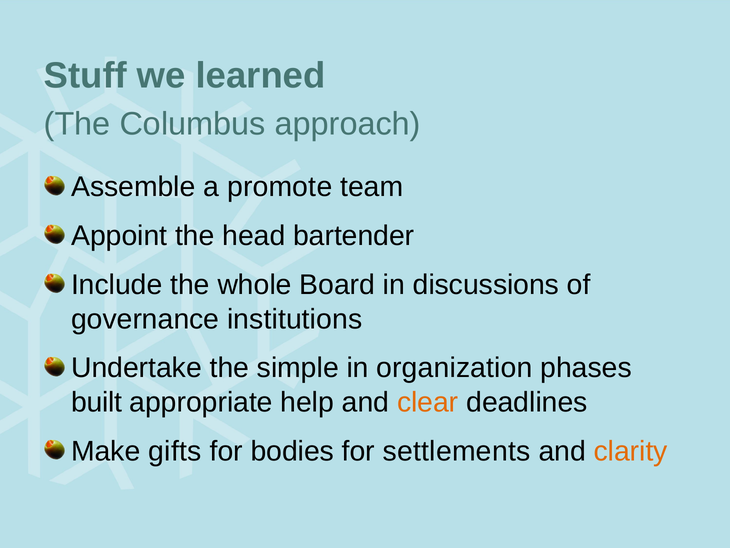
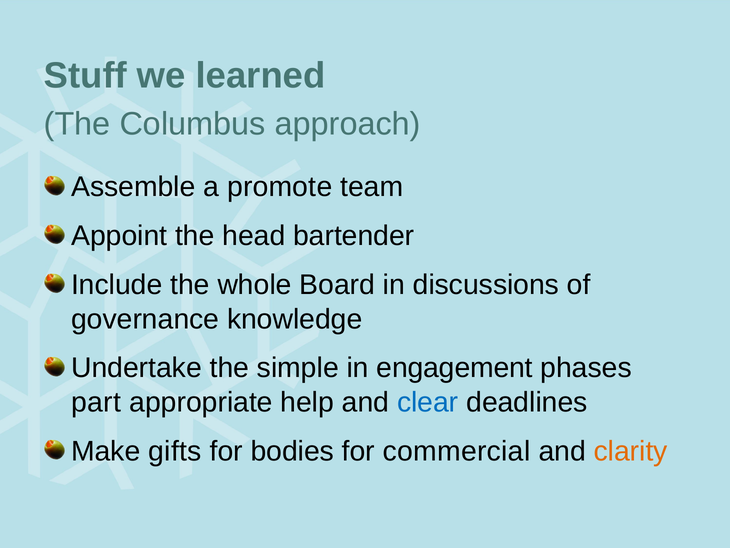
institutions: institutions -> knowledge (295, 319)
organization: organization -> engagement (455, 368)
built: built -> part (96, 402)
clear colour: orange -> blue (428, 402)
settlements: settlements -> commercial (457, 451)
